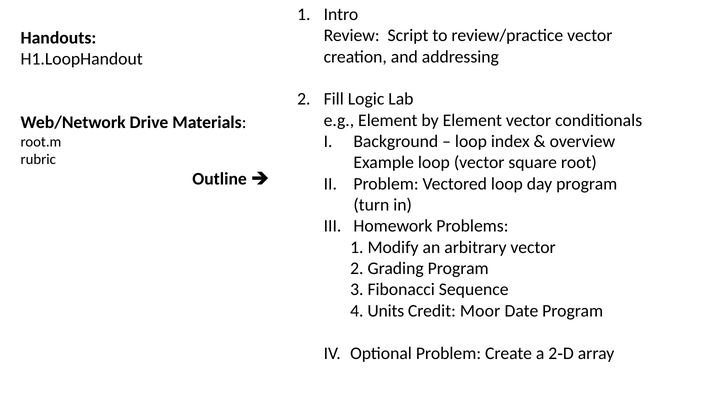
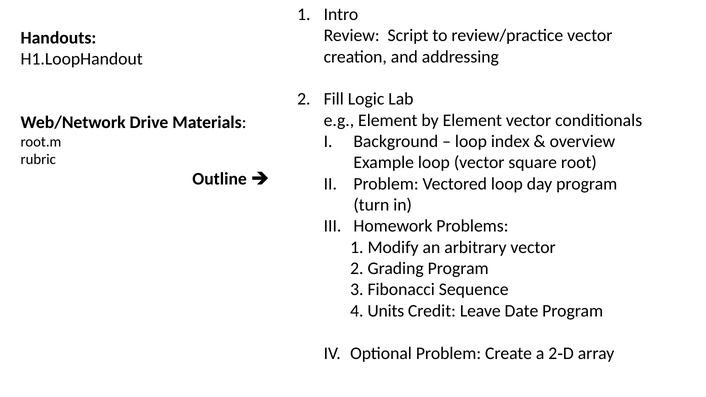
Moor: Moor -> Leave (480, 311)
